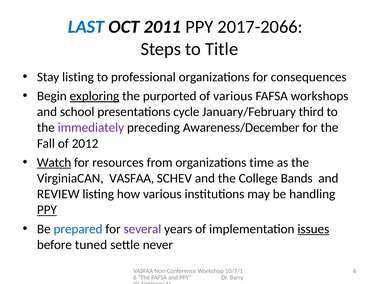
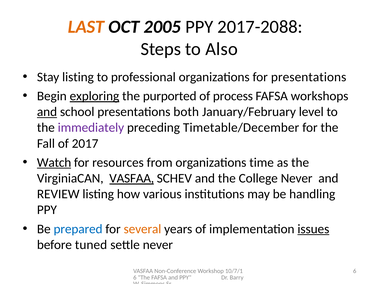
LAST colour: blue -> orange (86, 27)
2011: 2011 -> 2005 (162, 27)
2017-2066: 2017-2066 -> 2017-2088 (260, 27)
Title: Title -> Also (222, 49)
for consequences: consequences -> presentations (309, 77)
of various: various -> process (233, 96)
and underline: none -> present (47, 112)
cycle: cycle -> both (186, 112)
third: third -> level (311, 112)
Awareness/December: Awareness/December -> Timetable/December (241, 128)
2012: 2012 -> 2017 (85, 144)
VASFAA underline: none -> present (132, 179)
College Bands: Bands -> Never (297, 179)
PPY underline: present -> none (47, 210)
several colour: purple -> orange (142, 229)
